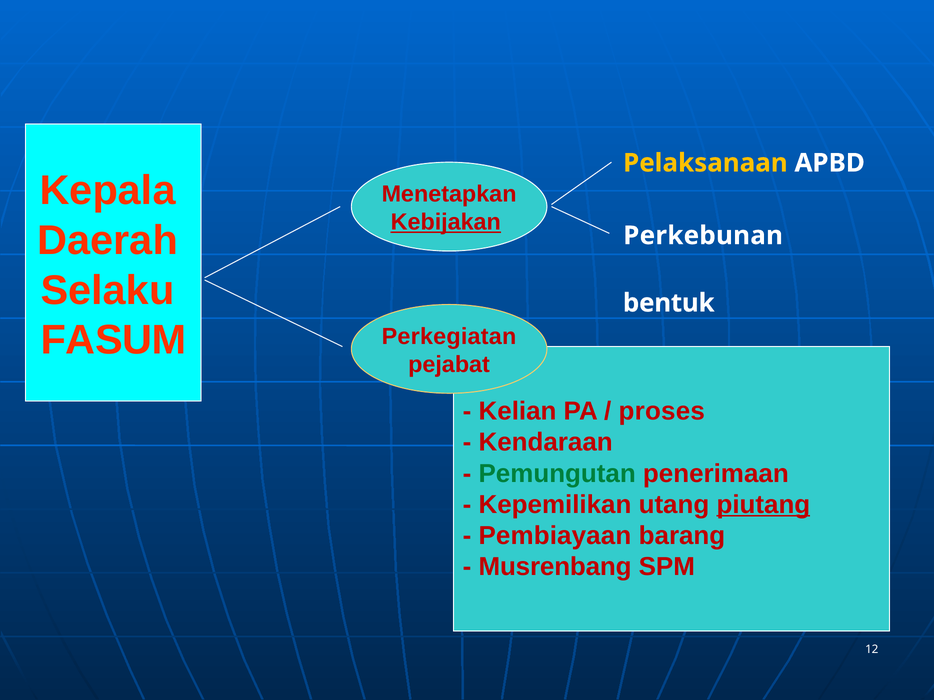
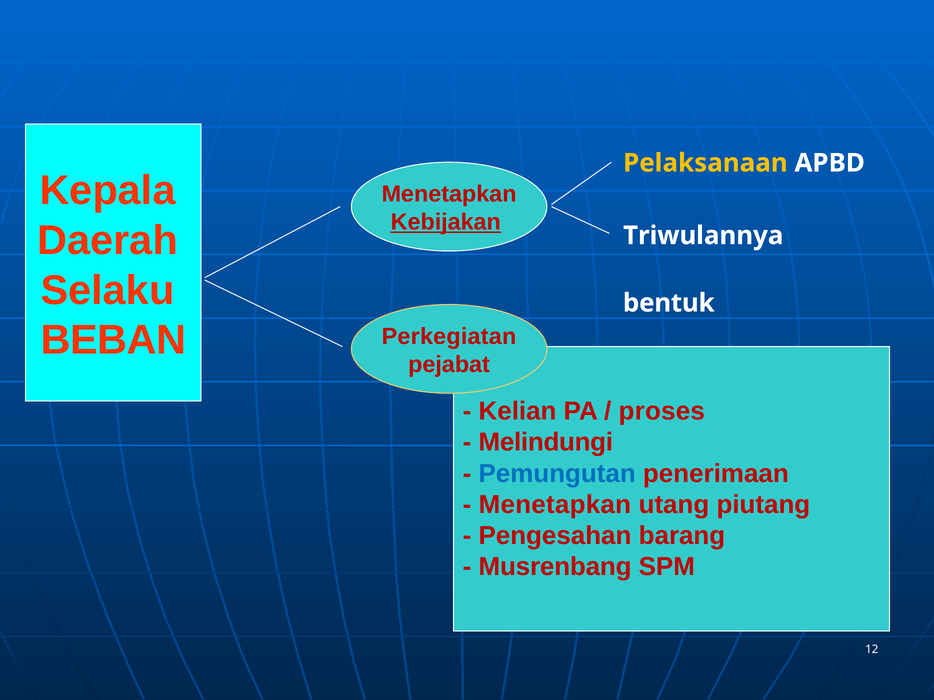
Perkebunan: Perkebunan -> Triwulannya (703, 236)
FASUM: FASUM -> BEBAN (113, 340)
Kendaraan: Kendaraan -> Melindungi (546, 443)
Pemungutan colour: green -> blue (557, 474)
Kepemilikan: Kepemilikan -> Menetapkan (555, 505)
piutang underline: present -> none (763, 505)
Pembiayaan: Pembiayaan -> Pengesahan (555, 536)
